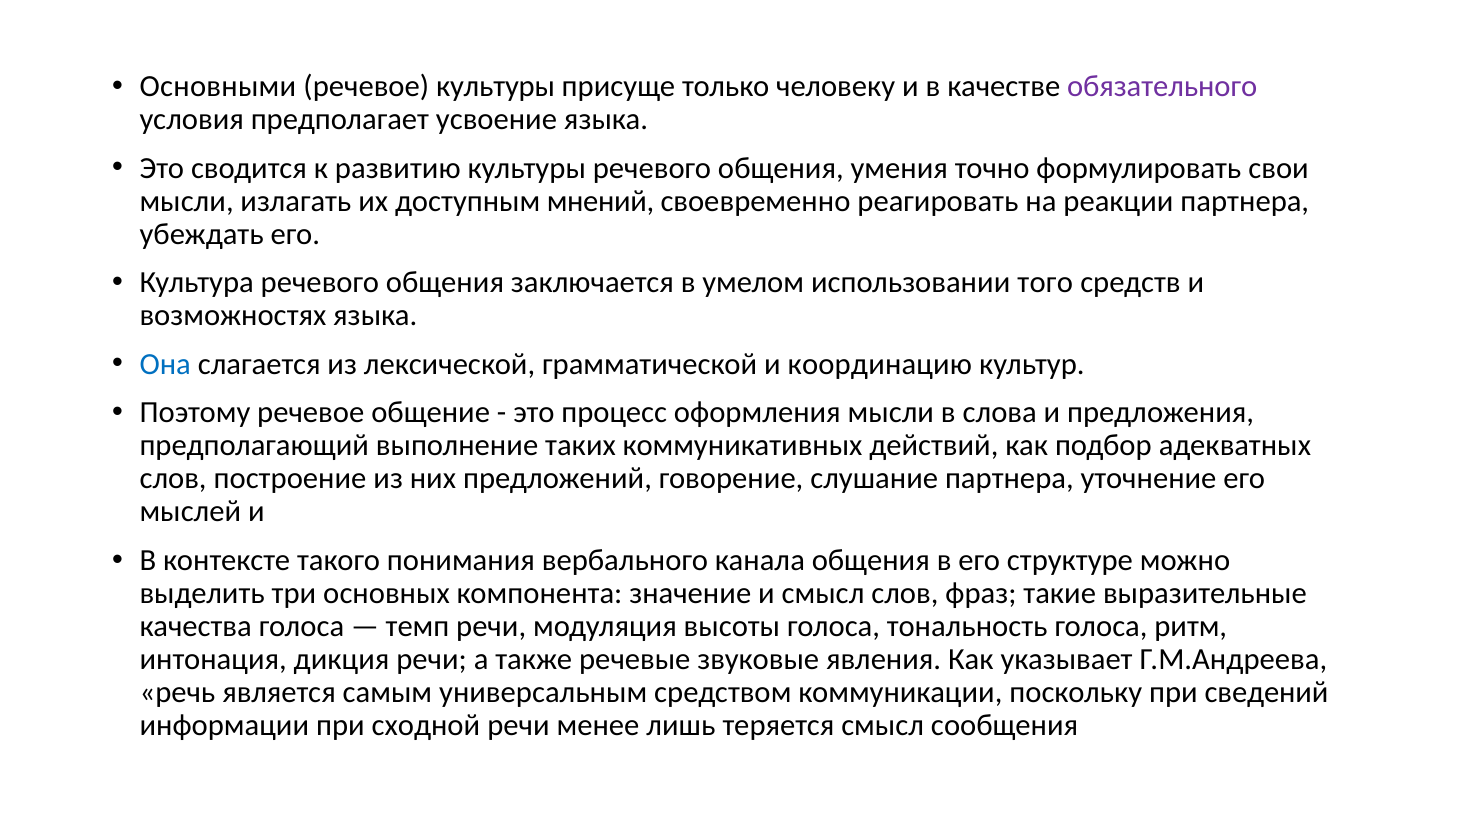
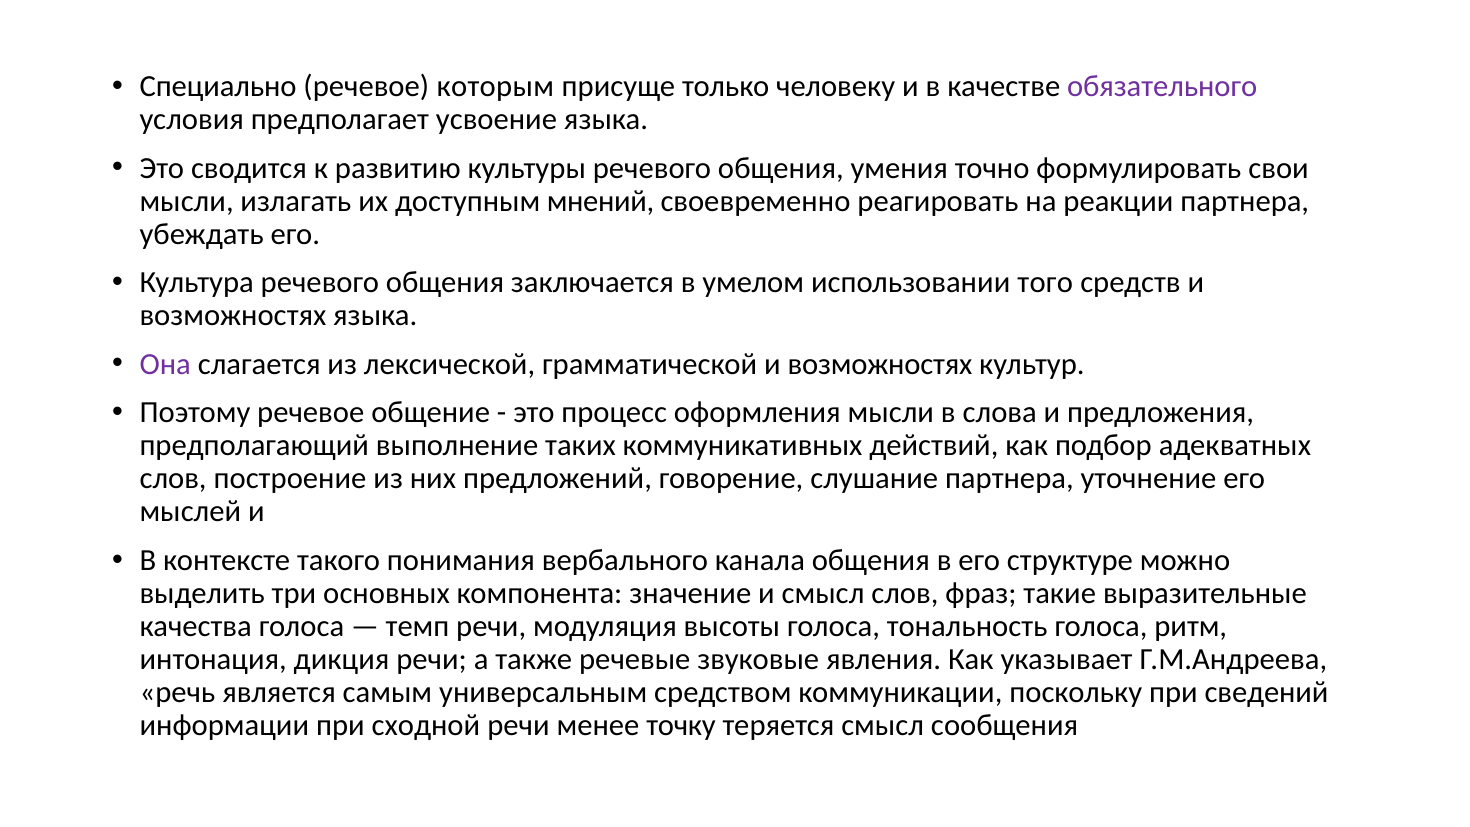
Основными: Основными -> Специально (218, 87)
речевое культуры: культуры -> которым (495, 87)
Она colour: blue -> purple (165, 364)
грамматической и координацию: координацию -> возможностях (880, 364)
лишь: лишь -> точку (681, 725)
